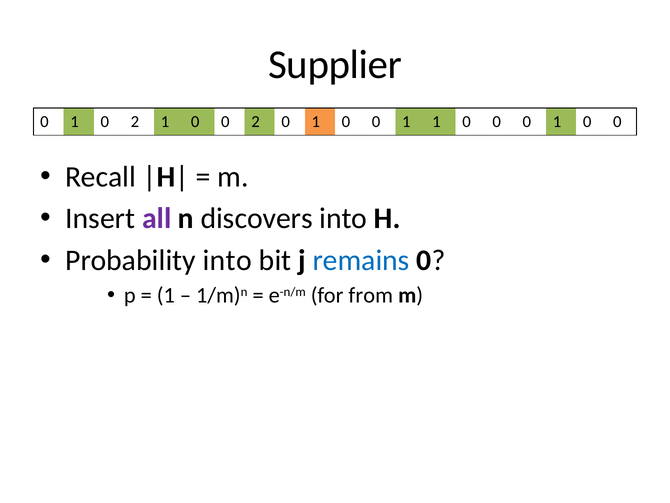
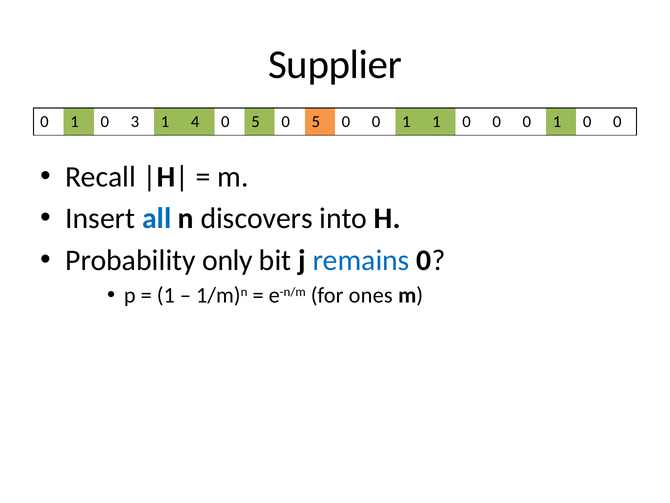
1 0 2: 2 -> 3 (135, 122)
0: 0 -> 4 (195, 122)
2: 2 -> 5 (255, 122)
1: 1 -> 5 (316, 122)
all colour: purple -> blue (157, 218)
Probability into: into -> only (228, 260)
from: from -> ones (371, 295)
